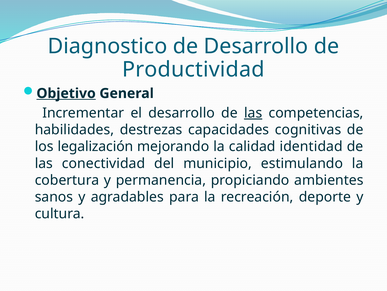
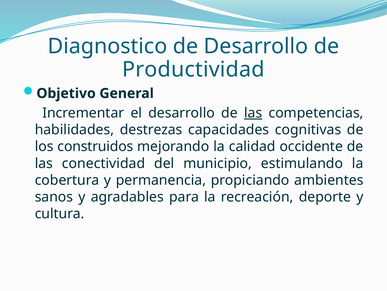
Objetivo underline: present -> none (66, 93)
legalización: legalización -> construidos (95, 146)
identidad: identidad -> occidente (311, 146)
